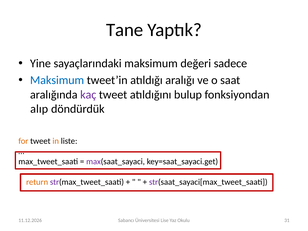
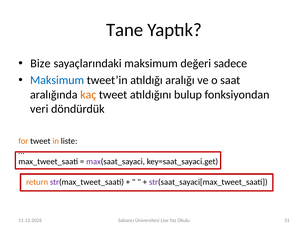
Yine: Yine -> Bize (40, 63)
kaç colour: purple -> orange (88, 95)
alıp: alıp -> veri (39, 109)
